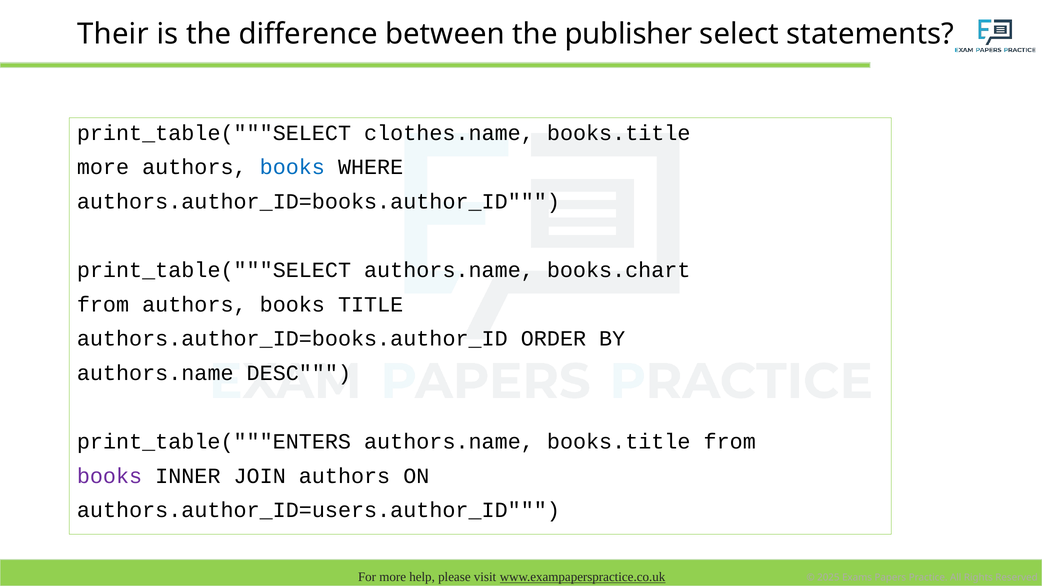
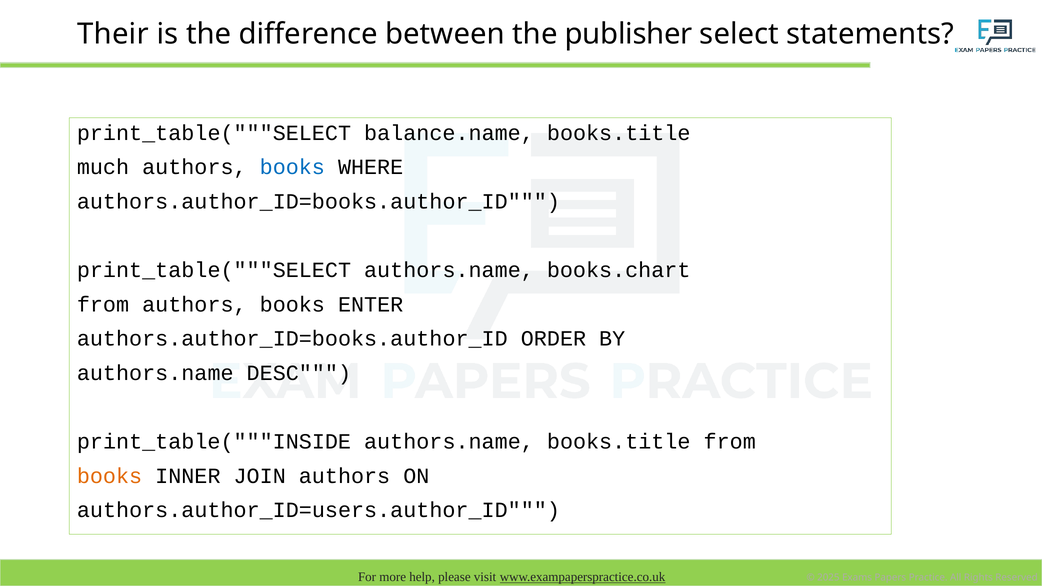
clothes.name: clothes.name -> balance.name (449, 133)
more: more -> much (103, 167)
TITLE: TITLE -> ENTER (371, 305)
print_table("""ENTERS: print_table("""ENTERS -> print_table("""INSIDE (214, 442)
books colour: purple -> orange (110, 476)
